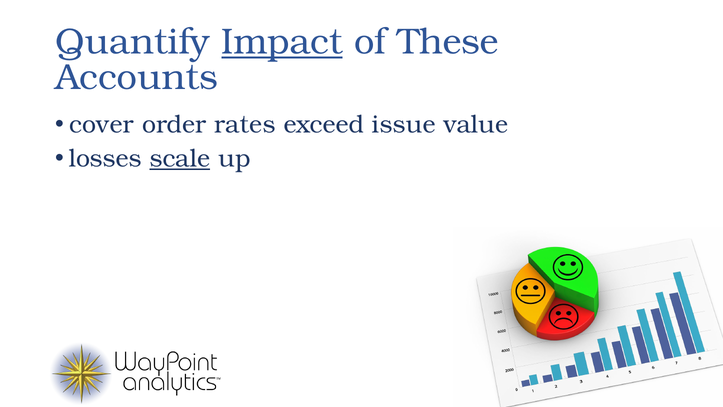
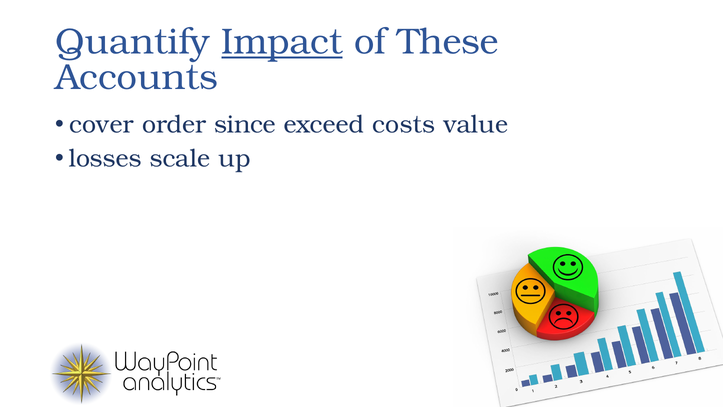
rates: rates -> since (245, 124)
issue: issue -> costs (404, 124)
scale underline: present -> none (180, 159)
